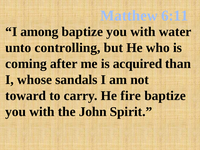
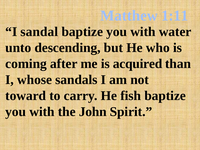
6:11: 6:11 -> 1:11 (175, 16)
among: among -> sandal (39, 32)
controlling: controlling -> descending (68, 48)
fire: fire -> fish (131, 96)
